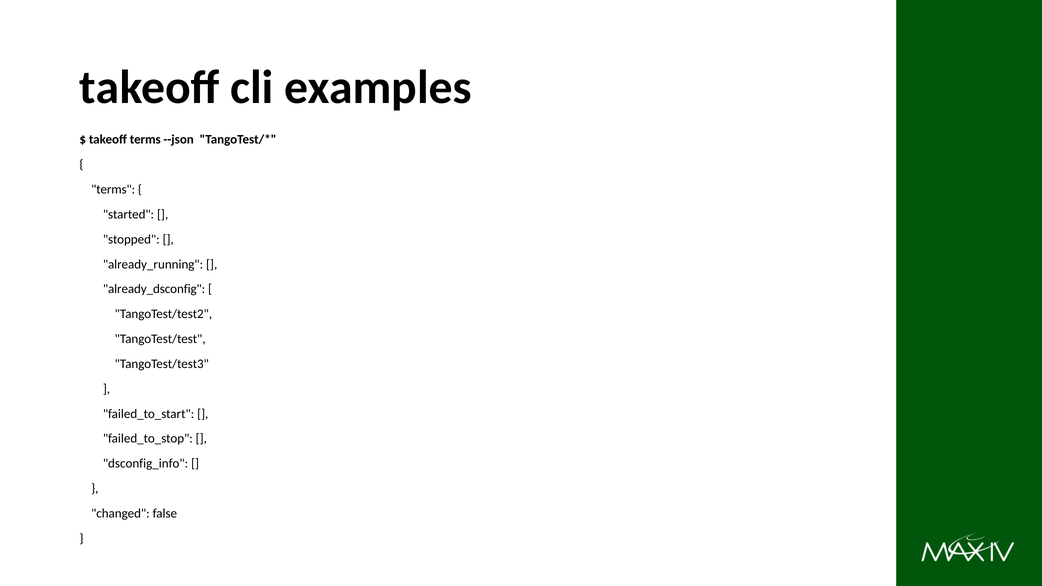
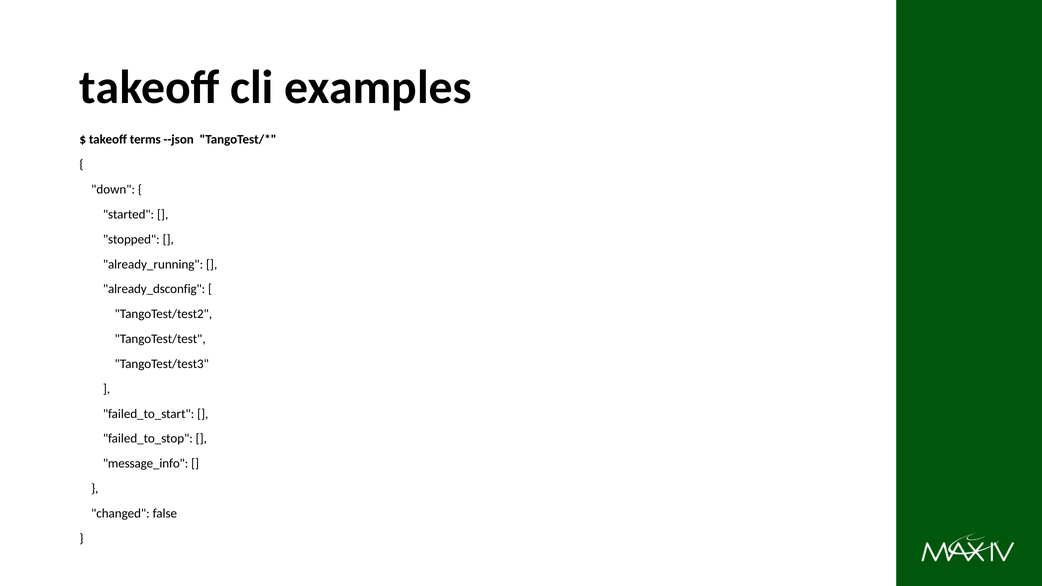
terms: terms -> down (113, 190)
dsconfig_info: dsconfig_info -> message_info (146, 464)
